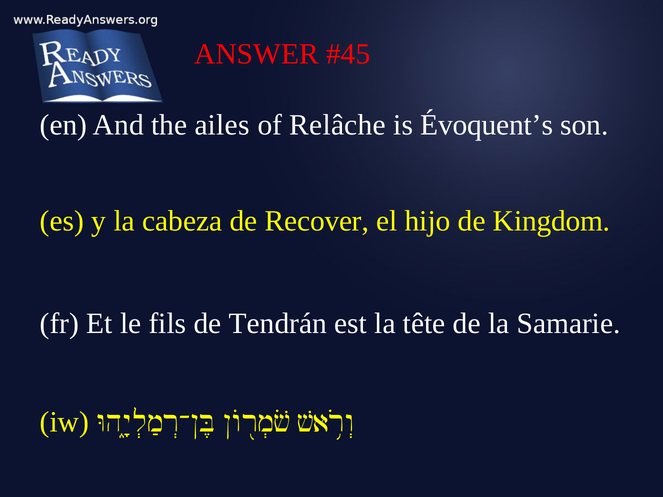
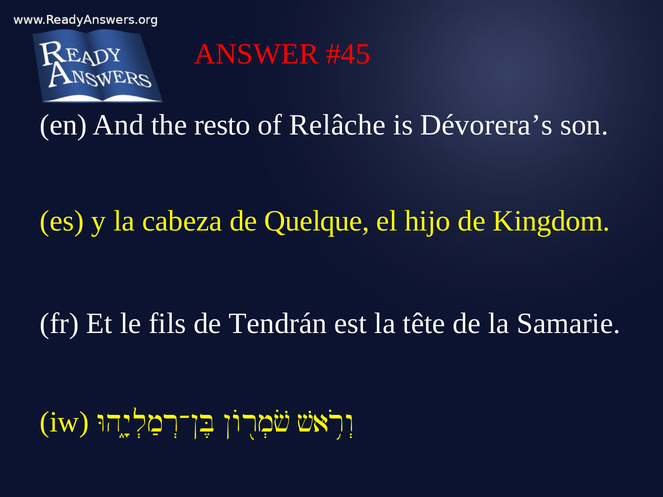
ailes: ailes -> resto (222, 125)
Évoquent’s: Évoquent’s -> Dévorera’s (486, 125)
Recover: Recover -> Quelque (317, 221)
